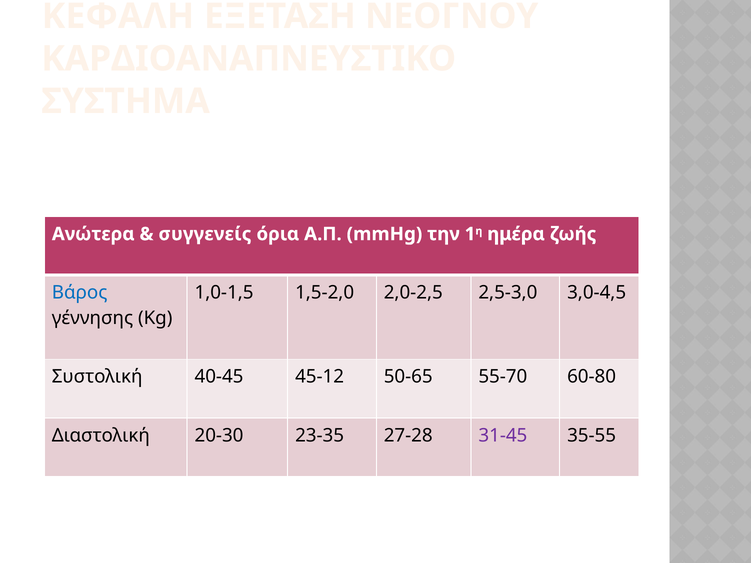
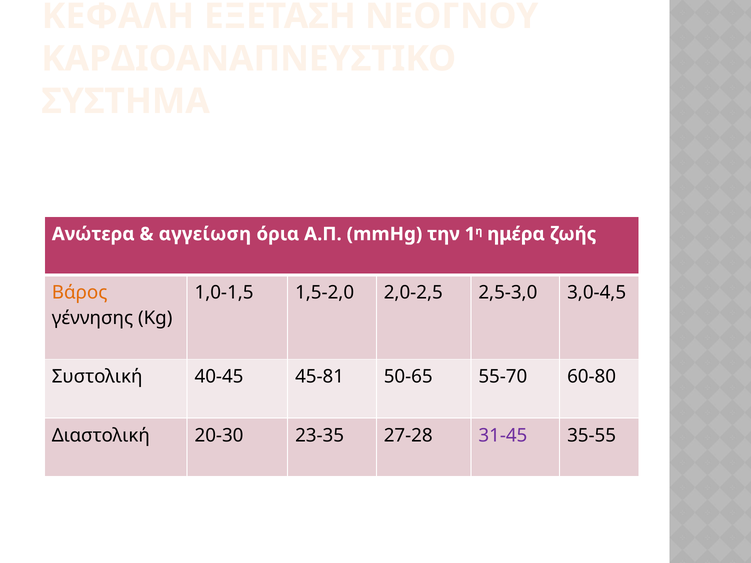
συγγενείς: συγγενείς -> αγγείωση (205, 234)
Βάρος colour: blue -> orange (80, 293)
45-12: 45-12 -> 45-81 (320, 377)
